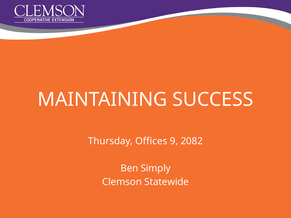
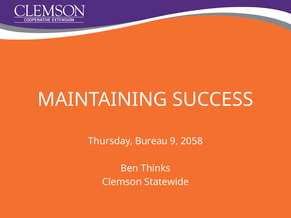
Offices: Offices -> Bureau (151, 141)
2082: 2082 -> 2058 (192, 141)
Simply: Simply -> Thinks (156, 168)
